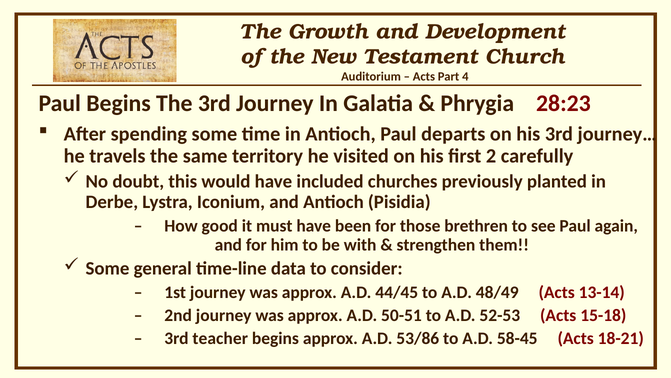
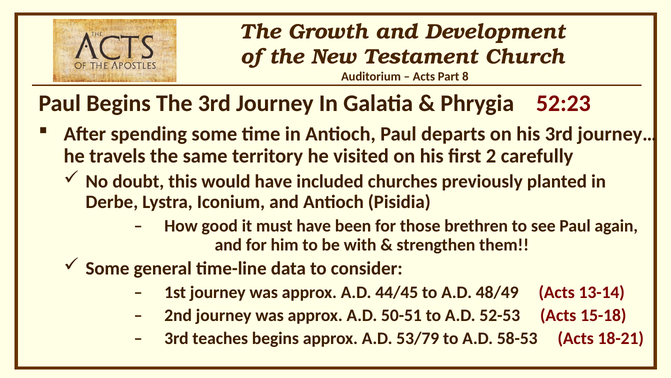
4: 4 -> 8 (465, 76)
28:23: 28:23 -> 52:23 (563, 103)
teacher: teacher -> teaches (220, 338)
53/86: 53/86 -> 53/79 (418, 338)
58-45: 58-45 -> 58-53 (517, 338)
